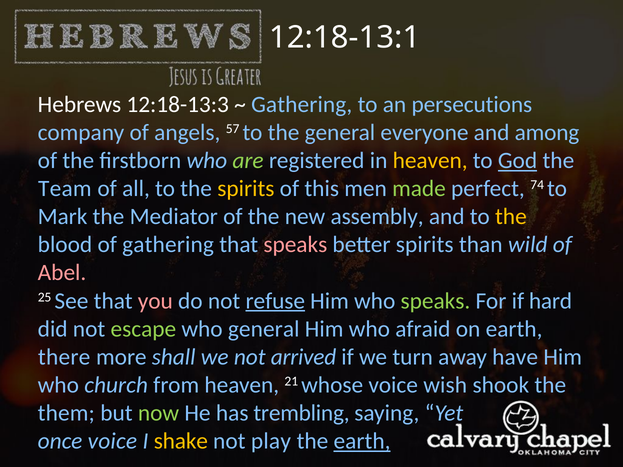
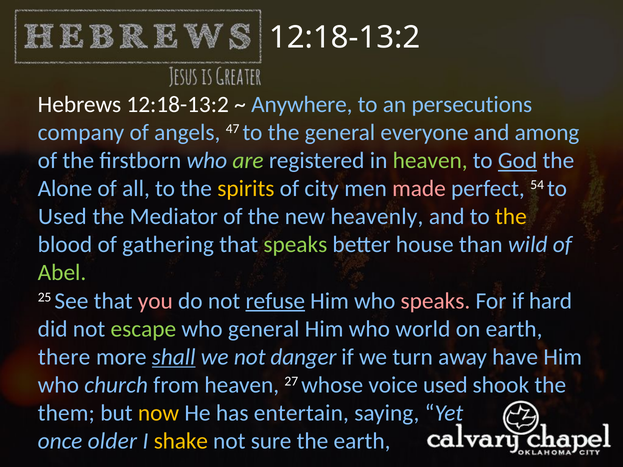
12:18-13:1: 12:18-13:1 -> 12:18-13:2 (345, 37)
Hebrews 12:18-13:3: 12:18-13:3 -> 12:18-13:2 (178, 105)
Gathering: Gathering -> Anywhere (302, 105)
57: 57 -> 47 (233, 129)
heaven colour: yellow -> light green (430, 161)
Team: Team -> Alone (65, 189)
this: this -> city (322, 189)
made colour: light green -> pink (419, 189)
74: 74 -> 54 (537, 185)
Mark: Mark -> Used (62, 217)
assembly: assembly -> heavenly (377, 217)
speaks colour: pink -> light green (295, 245)
better spirits: spirits -> house (425, 245)
Abel colour: pink -> light green (62, 273)
speaks colour: light green -> pink (435, 301)
afraid: afraid -> world (423, 329)
shall underline: none -> present (174, 357)
arrived: arrived -> danger (304, 357)
21: 21 -> 27 (291, 381)
voice wish: wish -> used (445, 385)
now colour: light green -> yellow (159, 413)
trembling: trembling -> entertain (301, 413)
once voice: voice -> older (112, 441)
play: play -> sure (271, 441)
earth underline: present -> none (362, 441)
